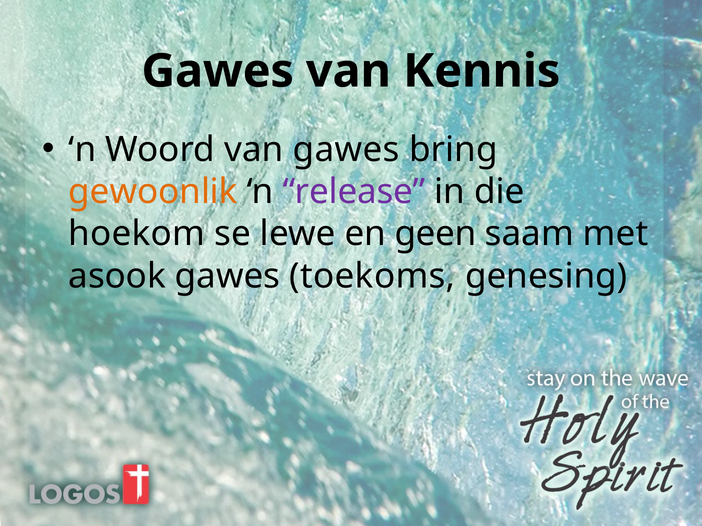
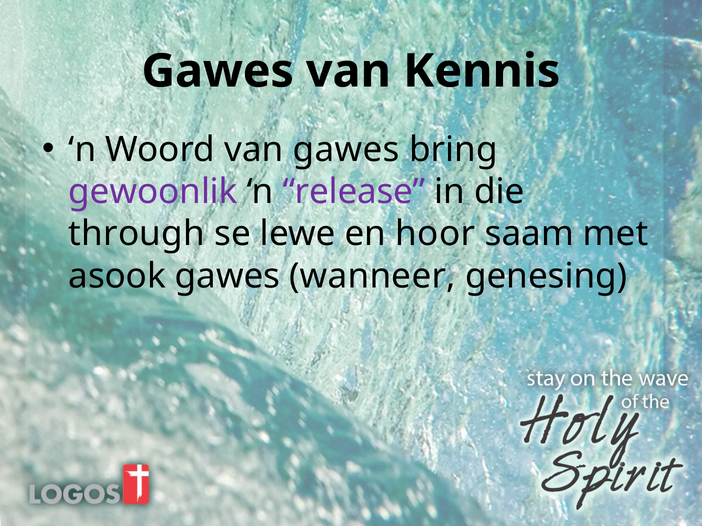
gewoonlik colour: orange -> purple (153, 192)
hoekom: hoekom -> through (137, 234)
geen: geen -> hoor (435, 234)
toekoms: toekoms -> wanneer (372, 276)
